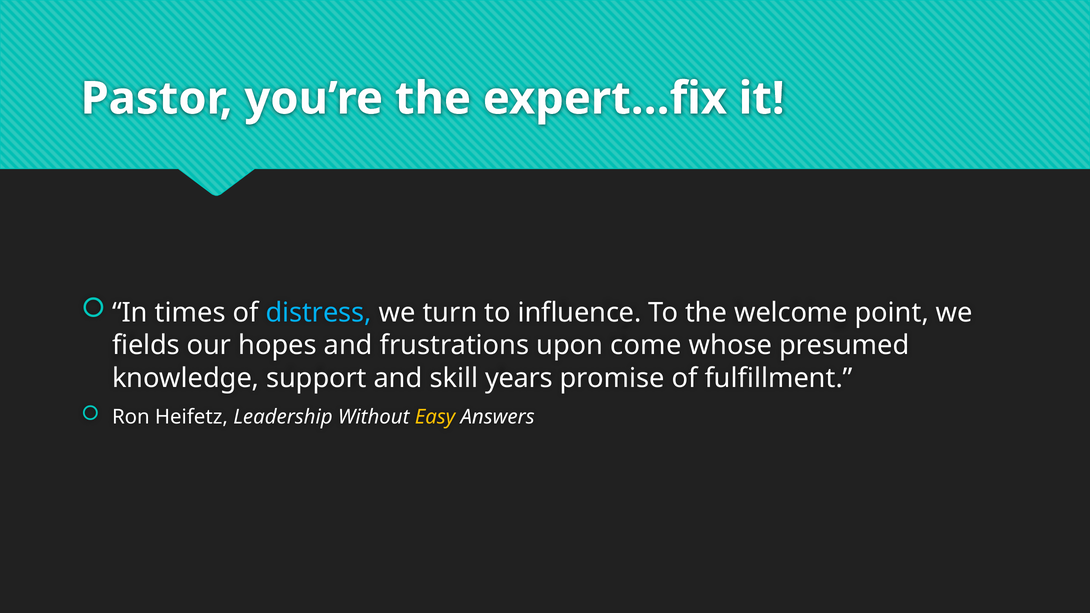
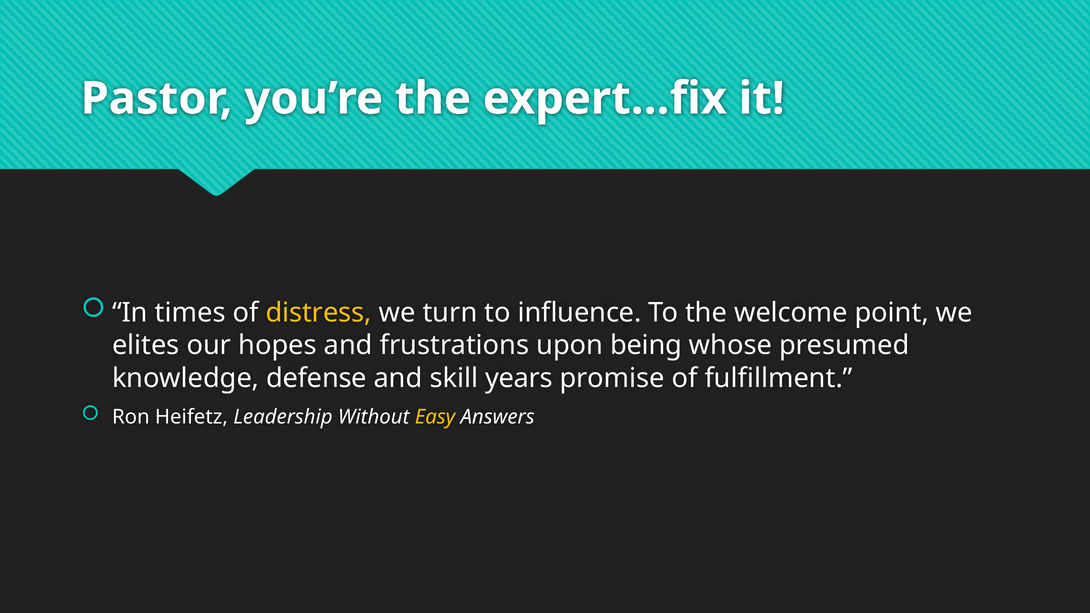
distress colour: light blue -> yellow (319, 313)
fields: fields -> elites (146, 345)
come: come -> being (646, 345)
support: support -> defense (317, 378)
